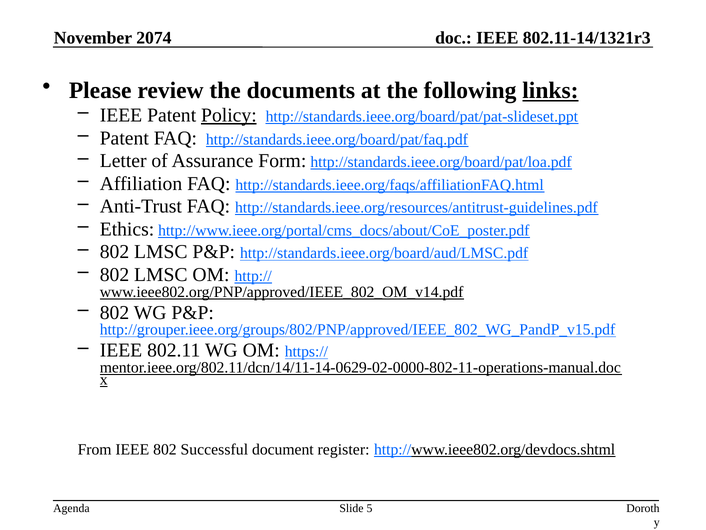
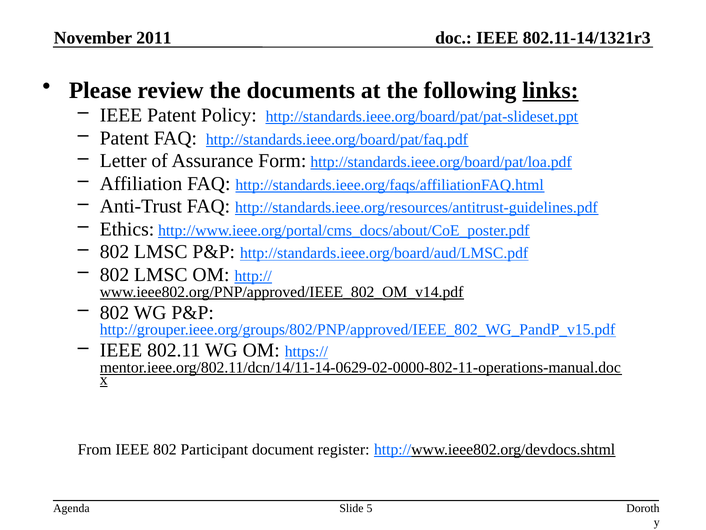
2074: 2074 -> 2011 (154, 38)
Policy underline: present -> none (229, 115)
Successful: Successful -> Participant (214, 449)
